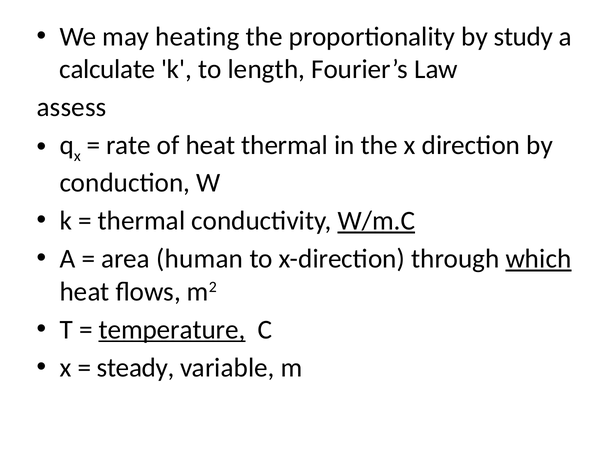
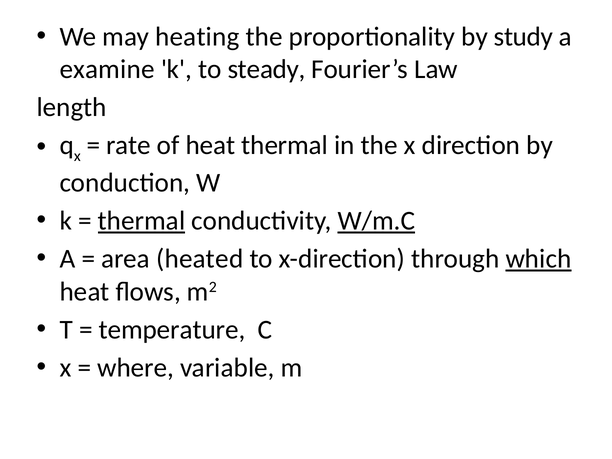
calculate: calculate -> examine (107, 69)
length: length -> steady (267, 69)
assess: assess -> length (72, 107)
thermal underline: none -> present (142, 221)
human: human -> heated (200, 259)
temperature underline: present -> none (172, 330)
steady: steady -> where (136, 368)
